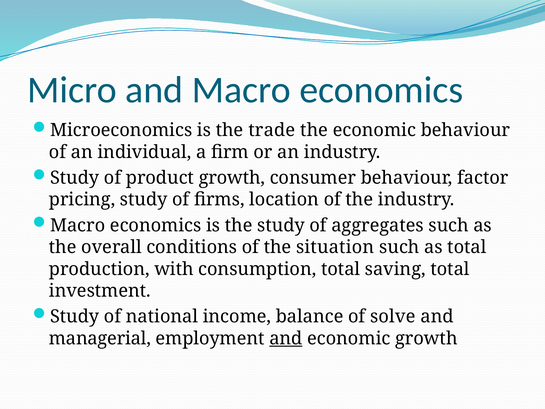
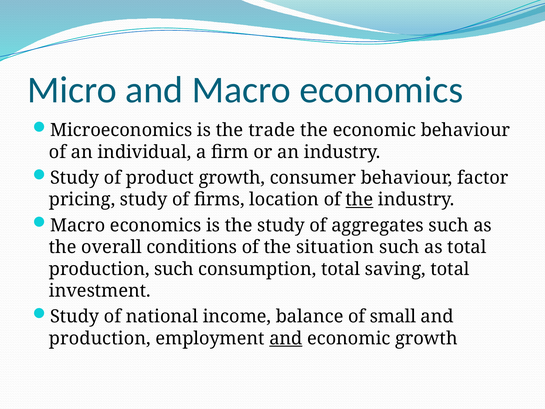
the underline: none -> present (359, 200)
production with: with -> such (174, 269)
solve: solve -> small (393, 316)
managerial: managerial -> production (100, 338)
